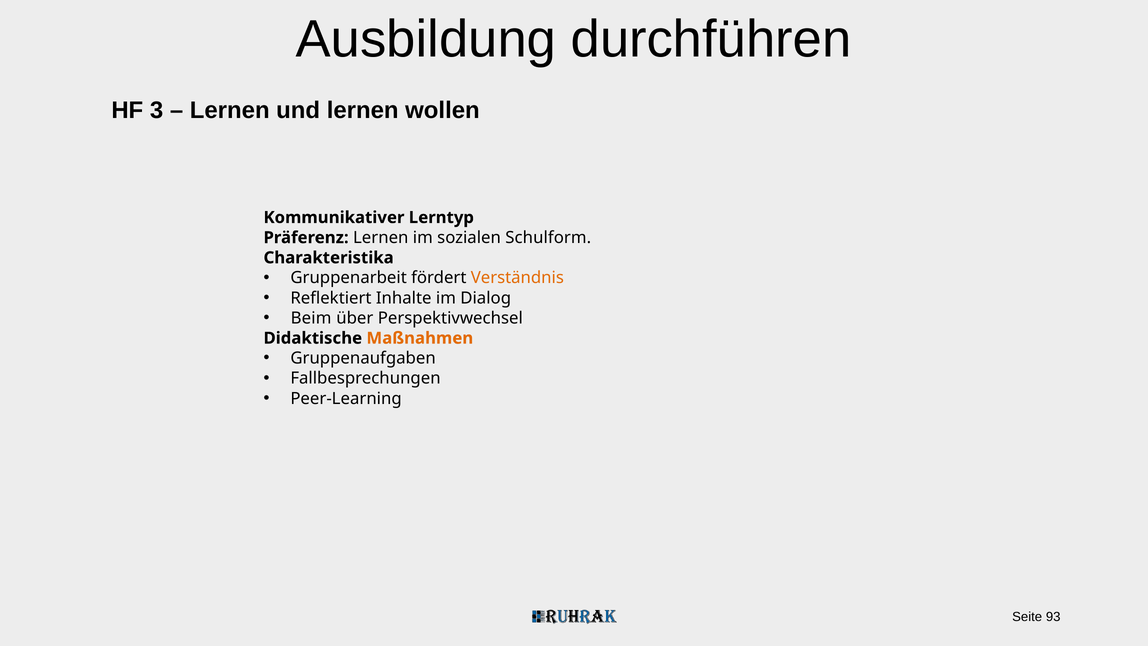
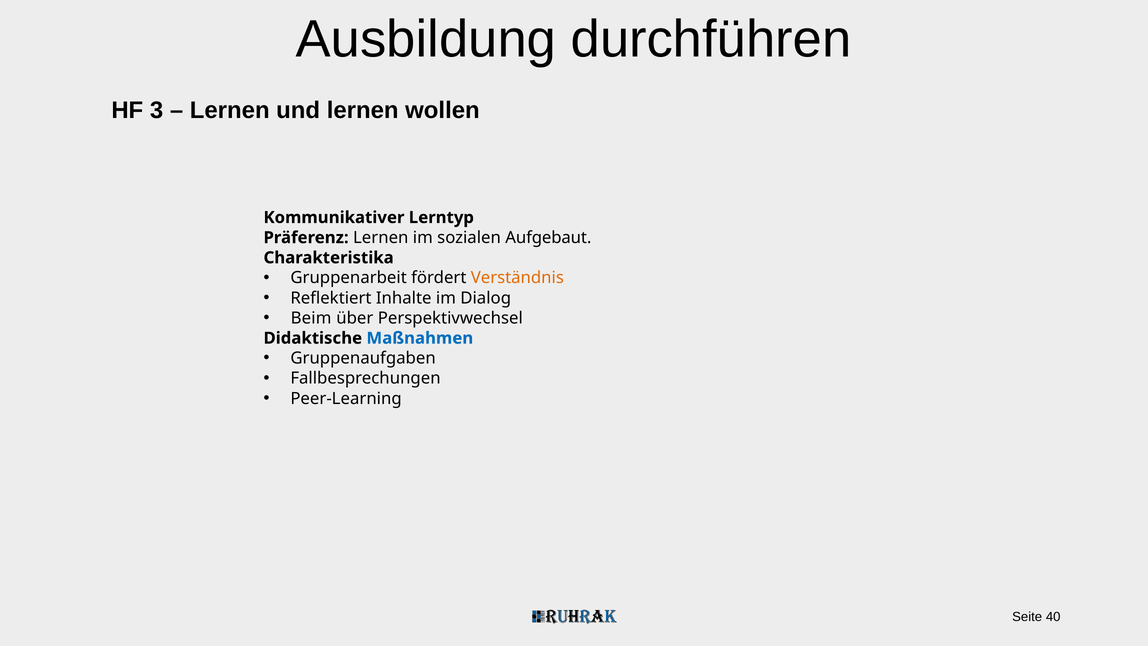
Schulform: Schulform -> Aufgebaut (548, 238)
Maßnahmen colour: orange -> blue (420, 338)
93: 93 -> 40 (1053, 617)
